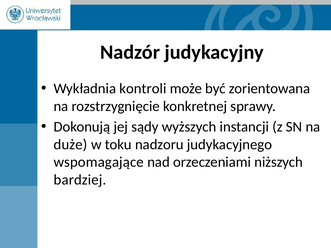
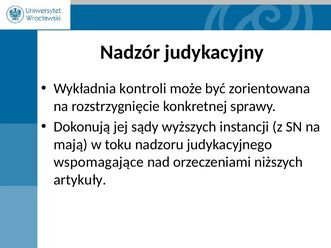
duże: duże -> mają (71, 145)
bardziej: bardziej -> artykuły (80, 180)
